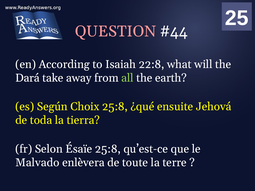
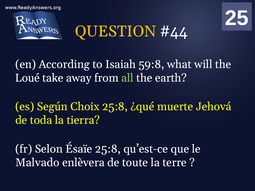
QUESTION colour: pink -> yellow (116, 31)
22:8: 22:8 -> 59:8 (151, 64)
Dará: Dará -> Loué (27, 78)
ensuite: ensuite -> muerte (175, 107)
